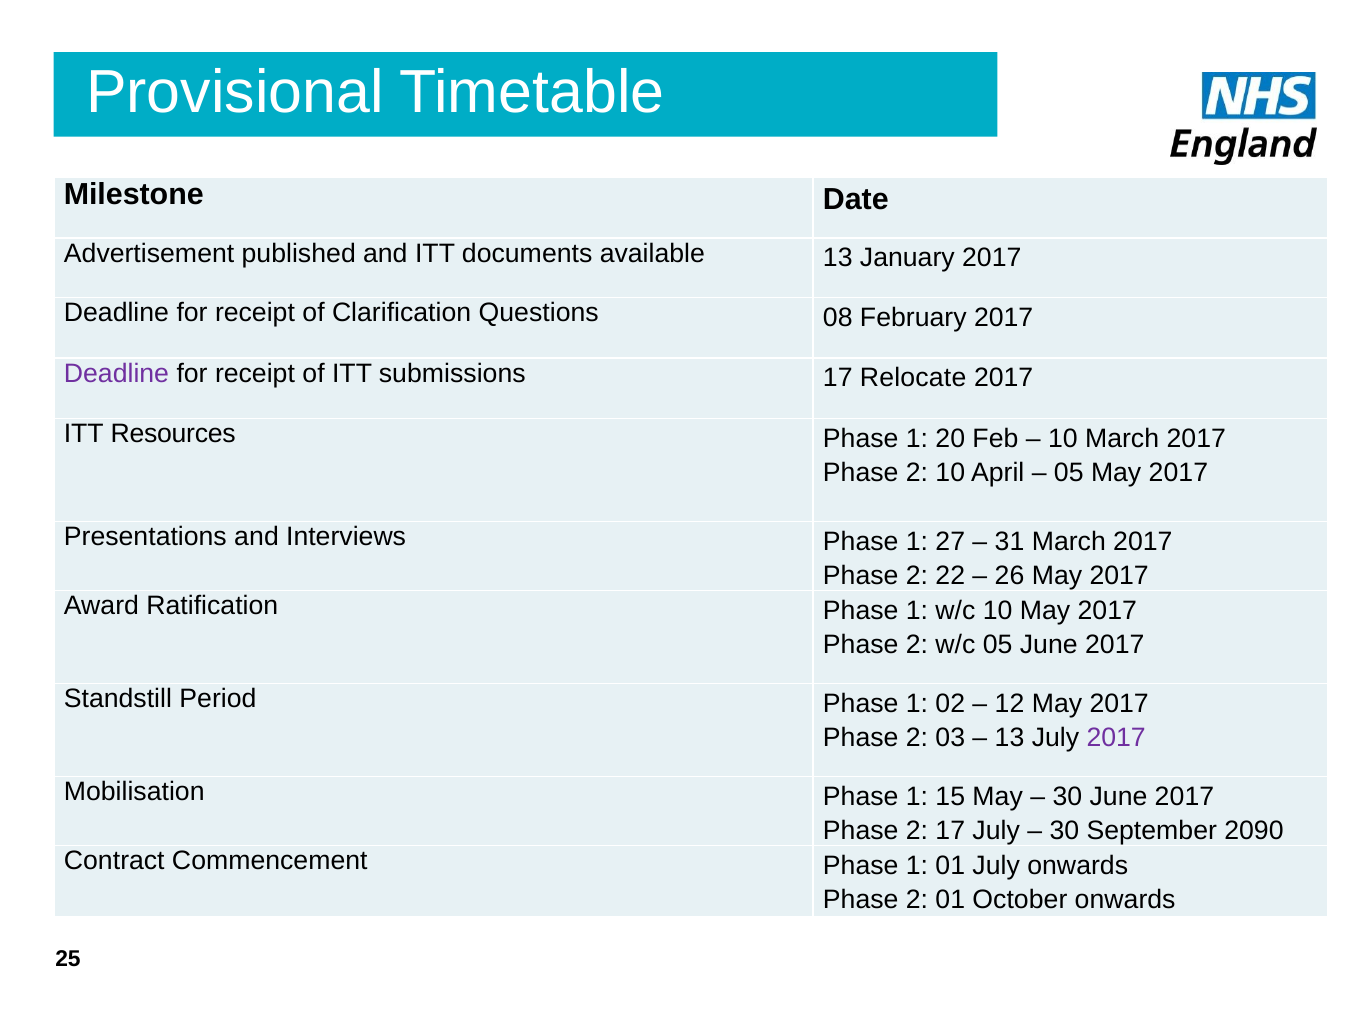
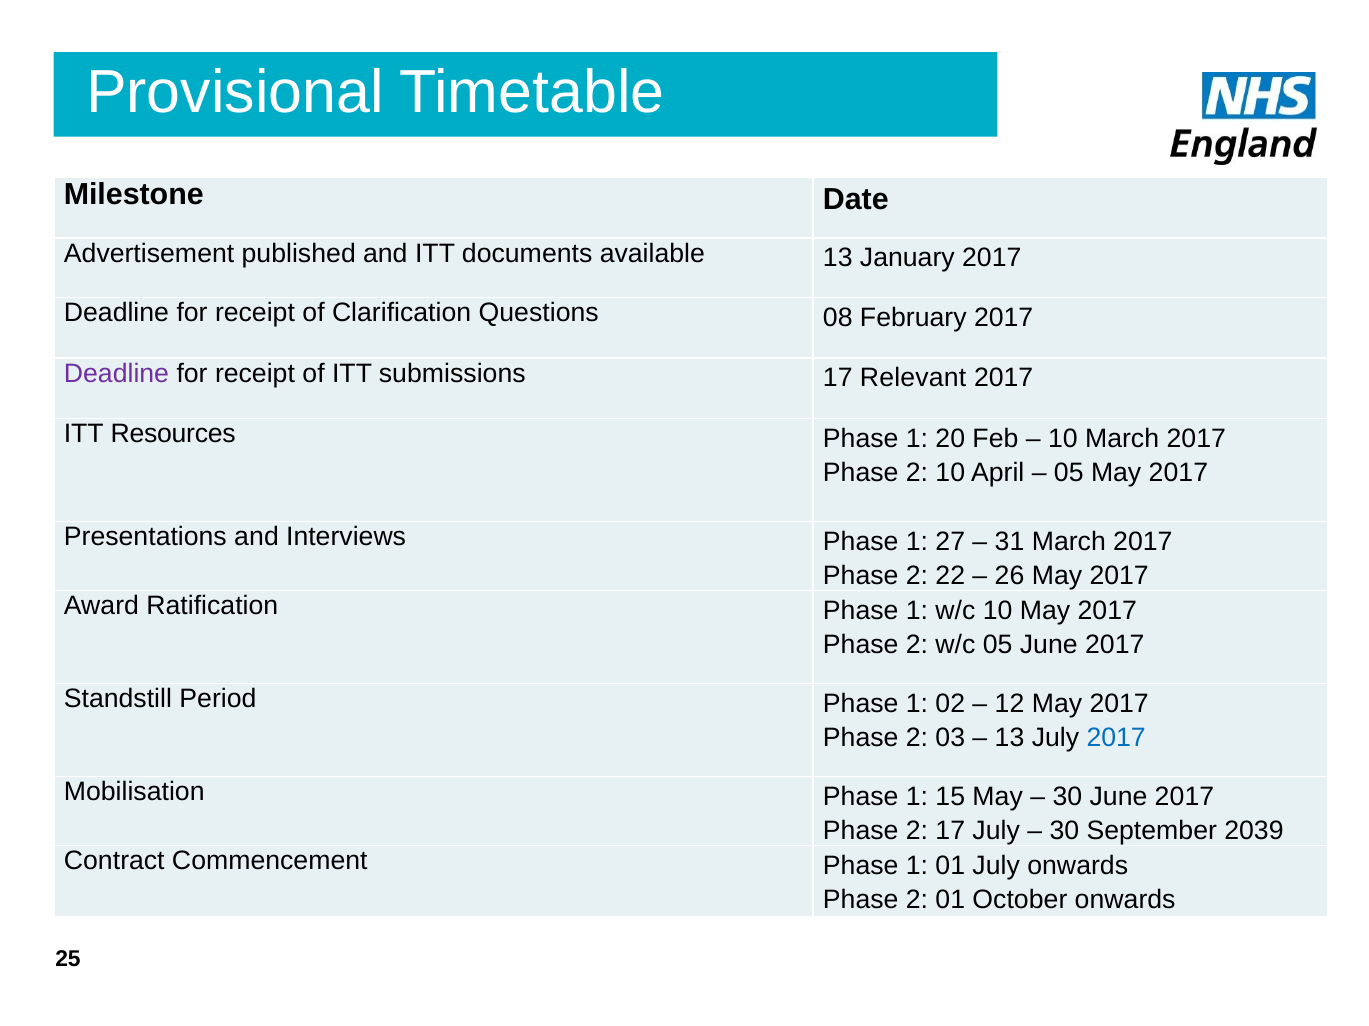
Relocate: Relocate -> Relevant (913, 378)
2017 colour: purple -> blue (1116, 738)
2090: 2090 -> 2039 (1254, 832)
